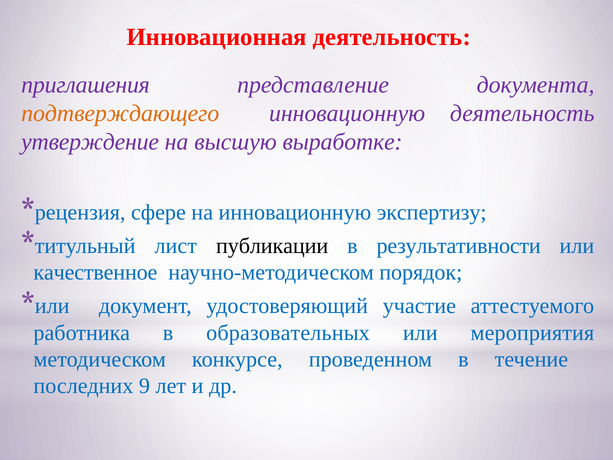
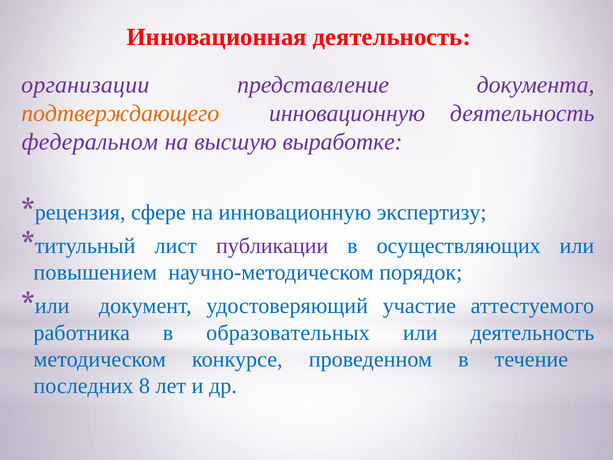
приглашения: приглашения -> организации (85, 85)
утверждение: утверждение -> федеральном (90, 142)
публикации colour: black -> purple (272, 246)
результативности: результативности -> осуществляющих (459, 246)
качественное: качественное -> повышением (95, 272)
или мероприятия: мероприятия -> деятельность (532, 333)
9: 9 -> 8 (145, 386)
